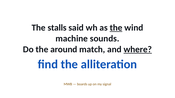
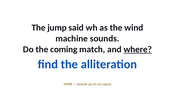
stalls: stalls -> jump (57, 28)
the underline: present -> none (116, 28)
around: around -> coming (64, 50)
